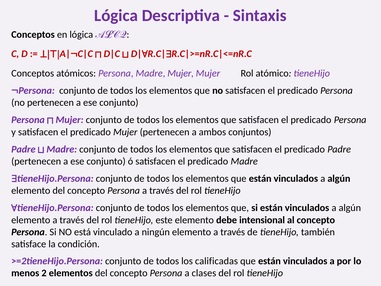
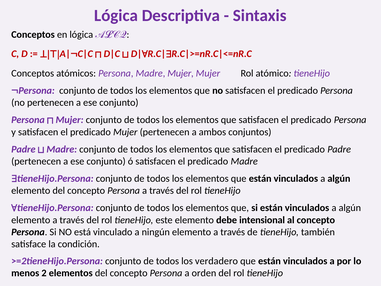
calificadas: calificadas -> verdadero (216, 261)
clases: clases -> orden (204, 273)
